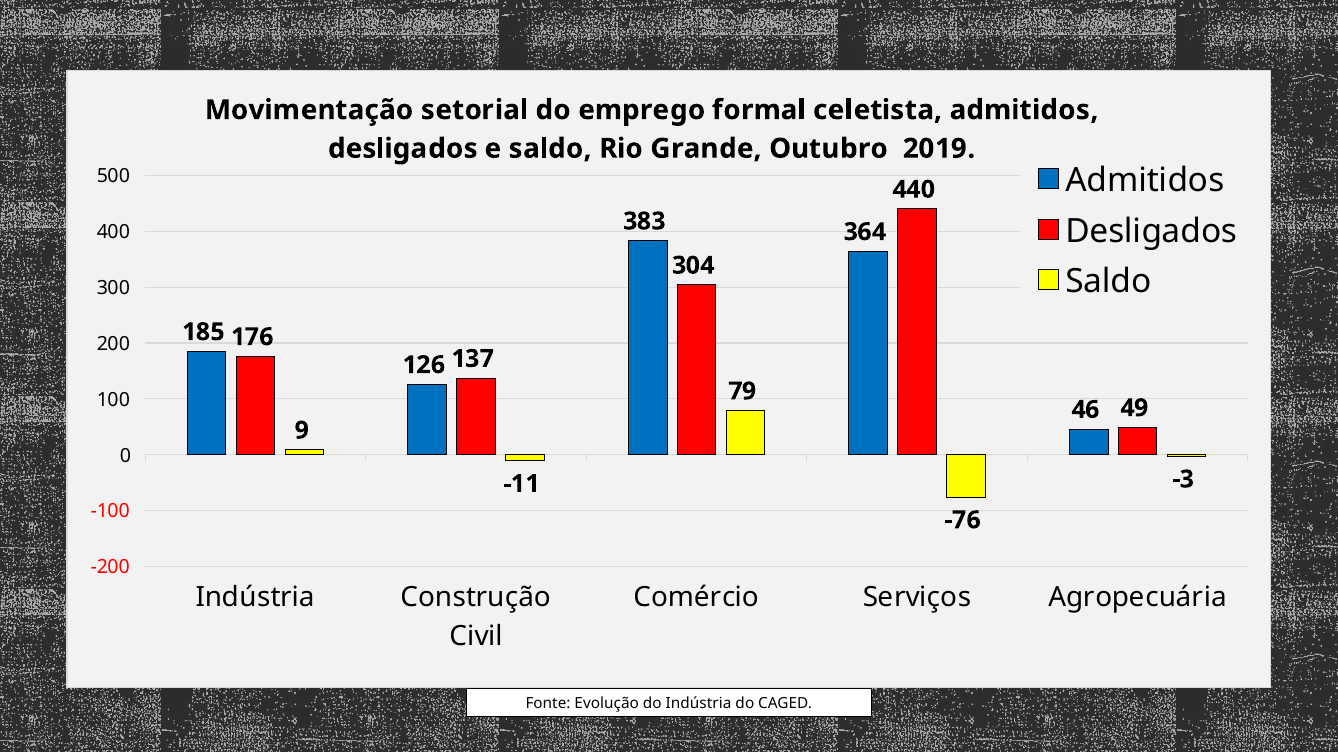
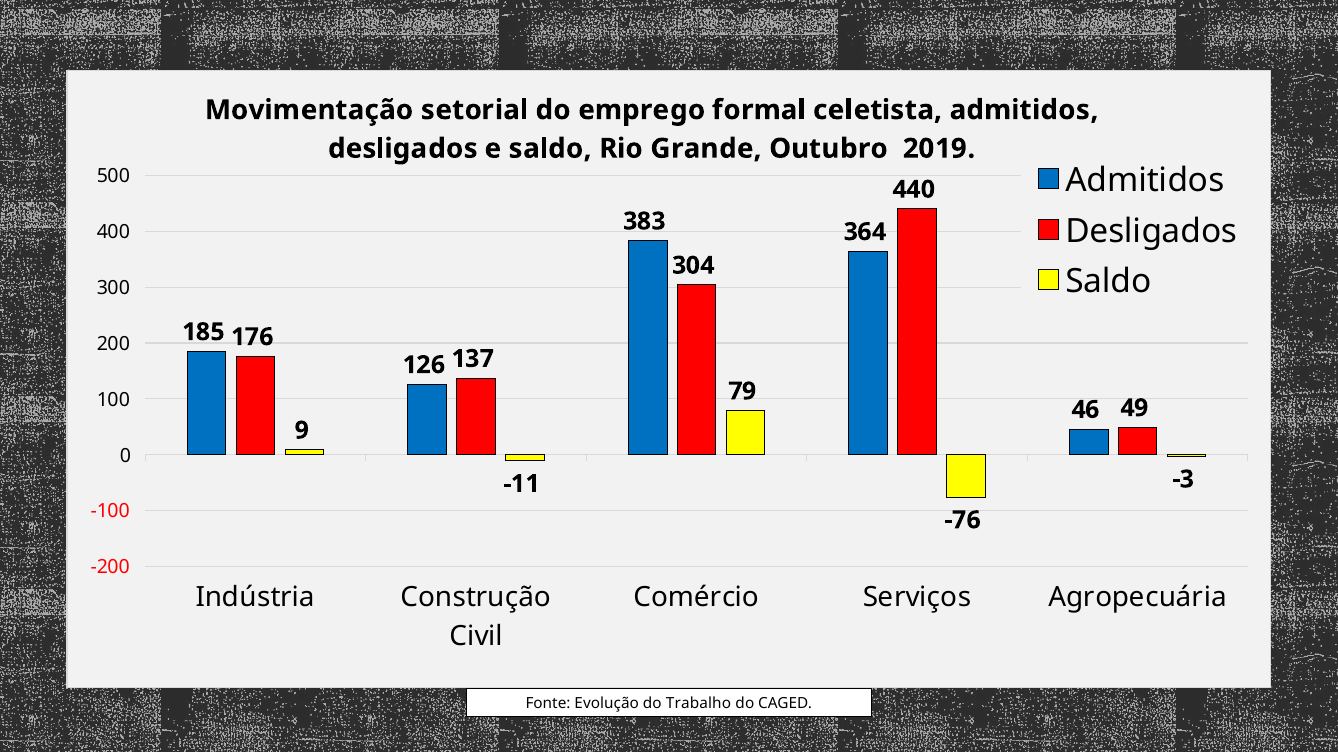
do Indústria: Indústria -> Trabalho (698, 704)
